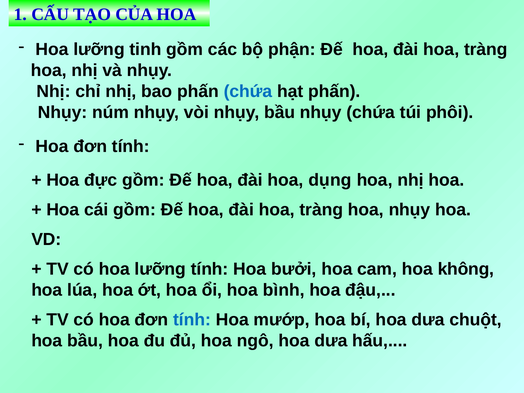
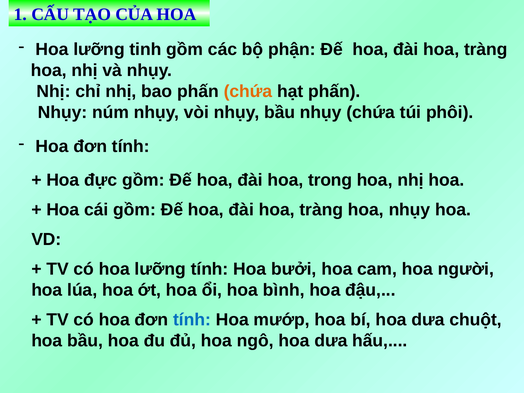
chứa colour: blue -> orange (248, 91)
dụng: dụng -> trong (330, 180)
không: không -> người (466, 269)
